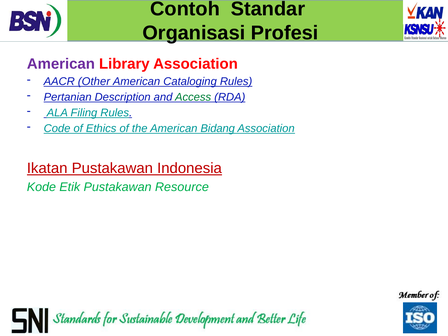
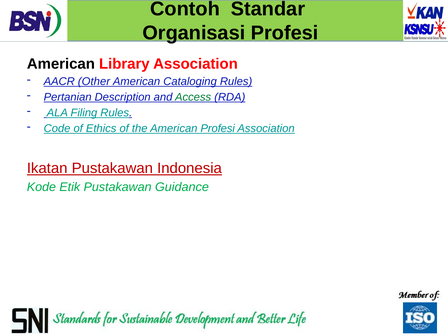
American colour: purple -> black (61, 64)
American Bidang: Bidang -> Profesi (218, 129)
Resource: Resource -> Guidance (182, 187)
